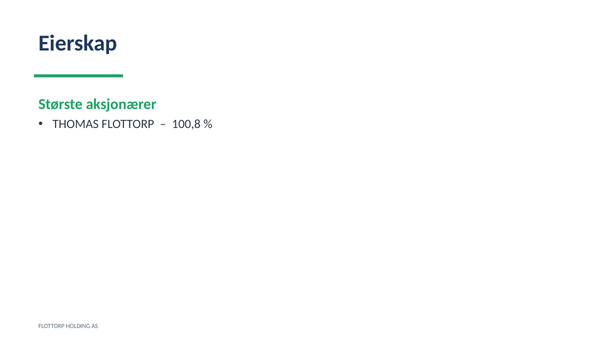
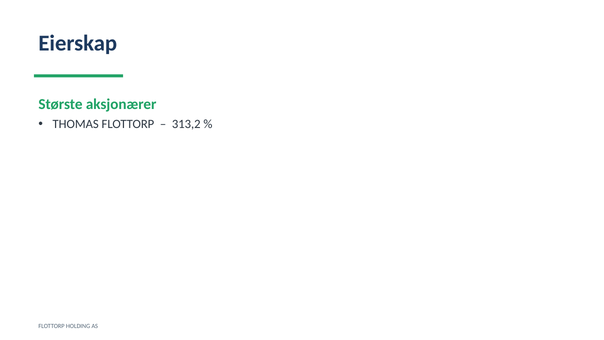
100,8: 100,8 -> 313,2 (186, 124)
